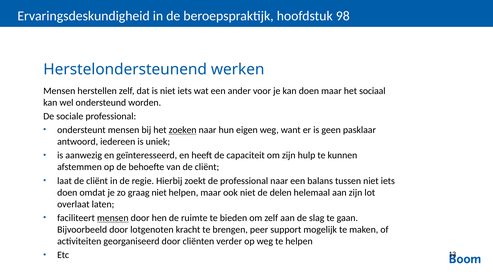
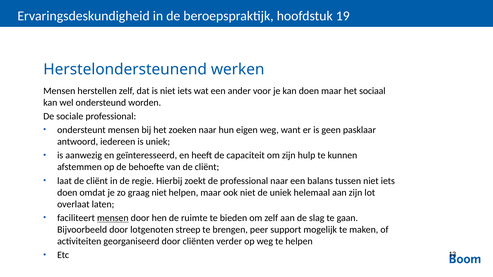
98: 98 -> 19 (343, 16)
zoeken underline: present -> none (183, 130)
de delen: delen -> uniek (281, 193)
kracht: kracht -> streep (188, 230)
